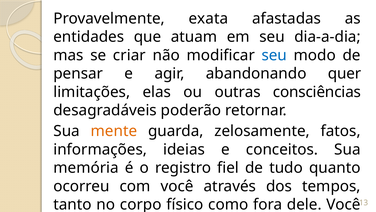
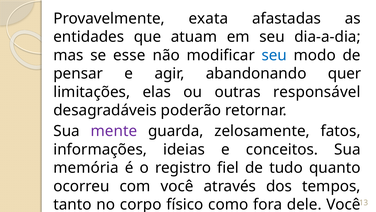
criar: criar -> esse (129, 55)
consciências: consciências -> responsável (317, 92)
mente colour: orange -> purple (114, 131)
